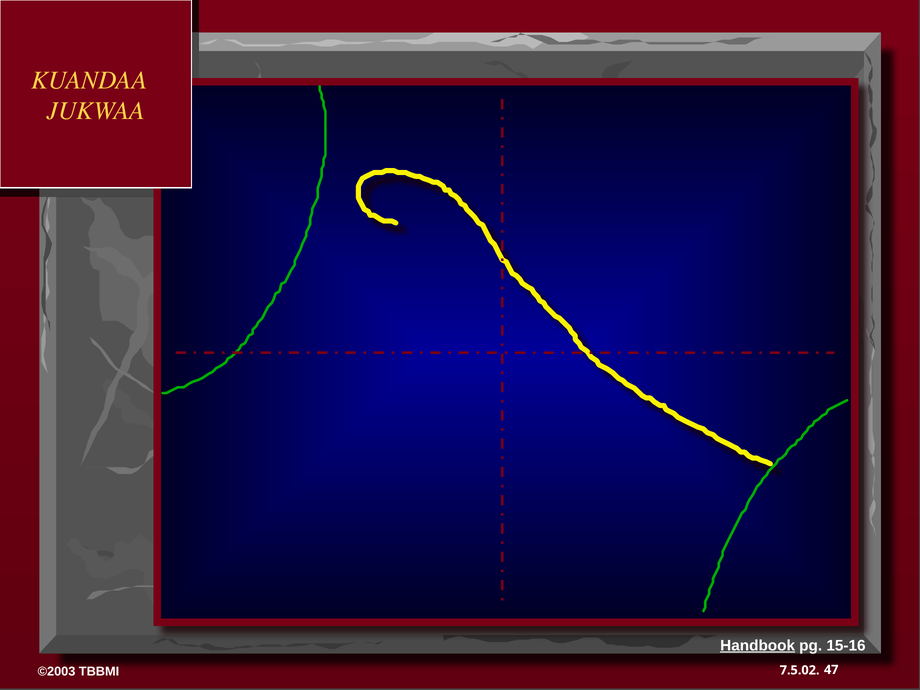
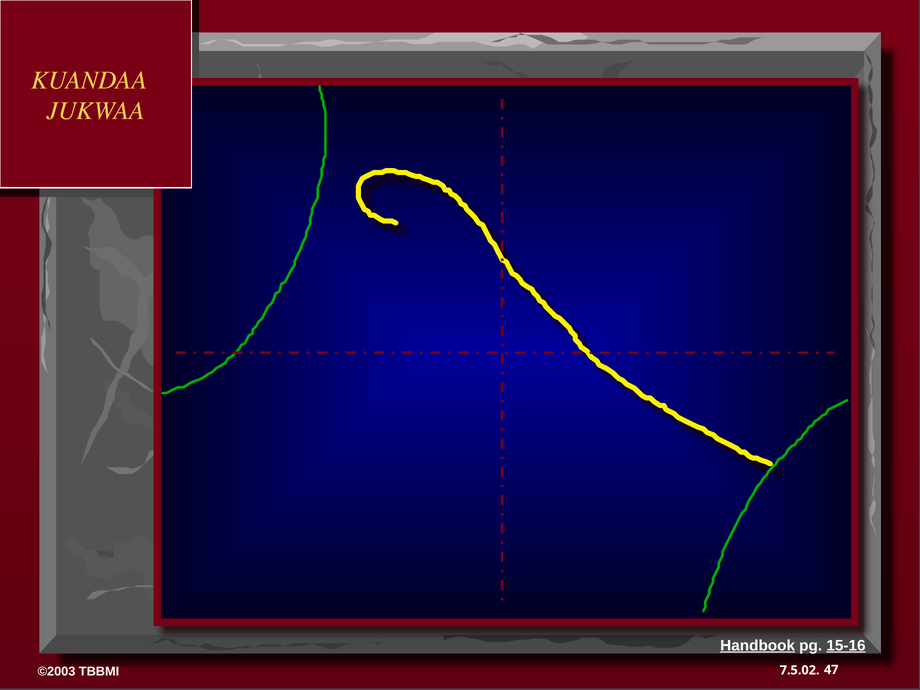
15-16 underline: none -> present (846, 646)
